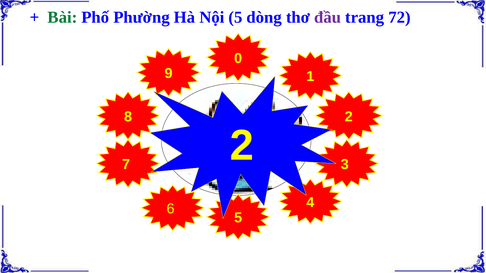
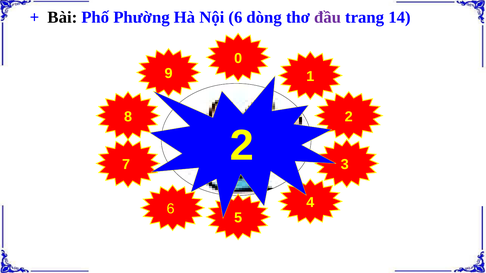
Bài colour: green -> black (62, 17)
Nội 5: 5 -> 6 (236, 17)
72: 72 -> 14 (400, 17)
